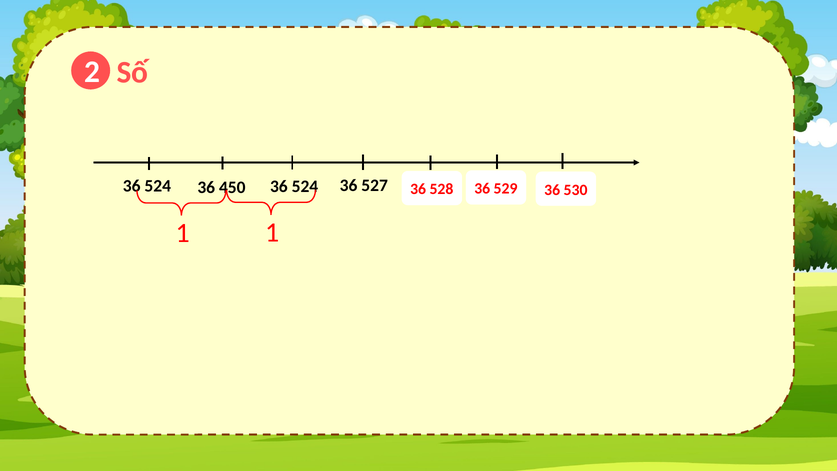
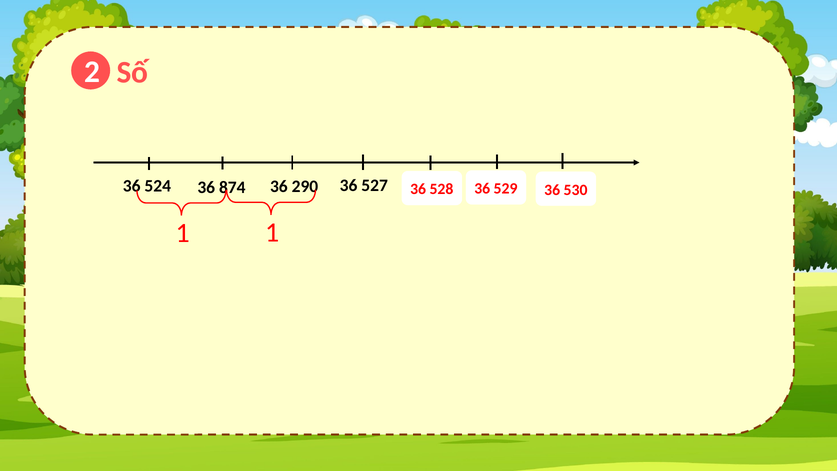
450: 450 -> 874 (232, 187)
524: 524 -> 290 (305, 187)
